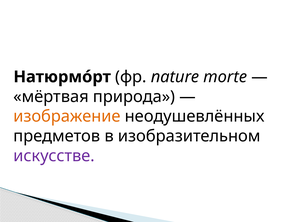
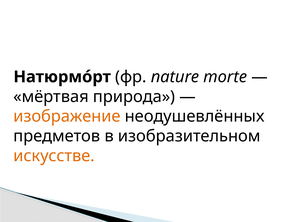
искусстве colour: purple -> orange (54, 156)
